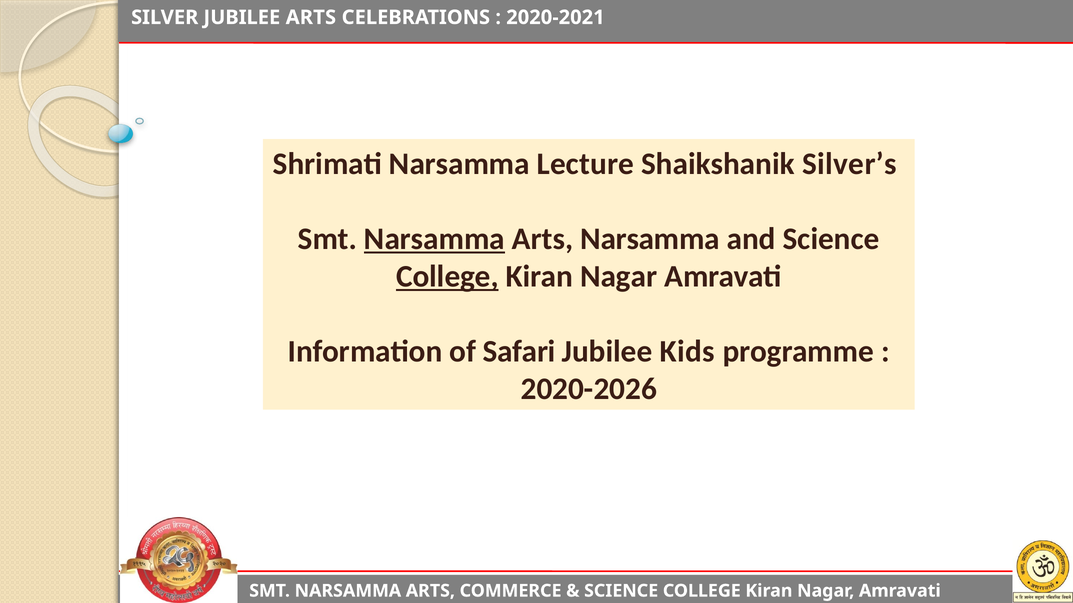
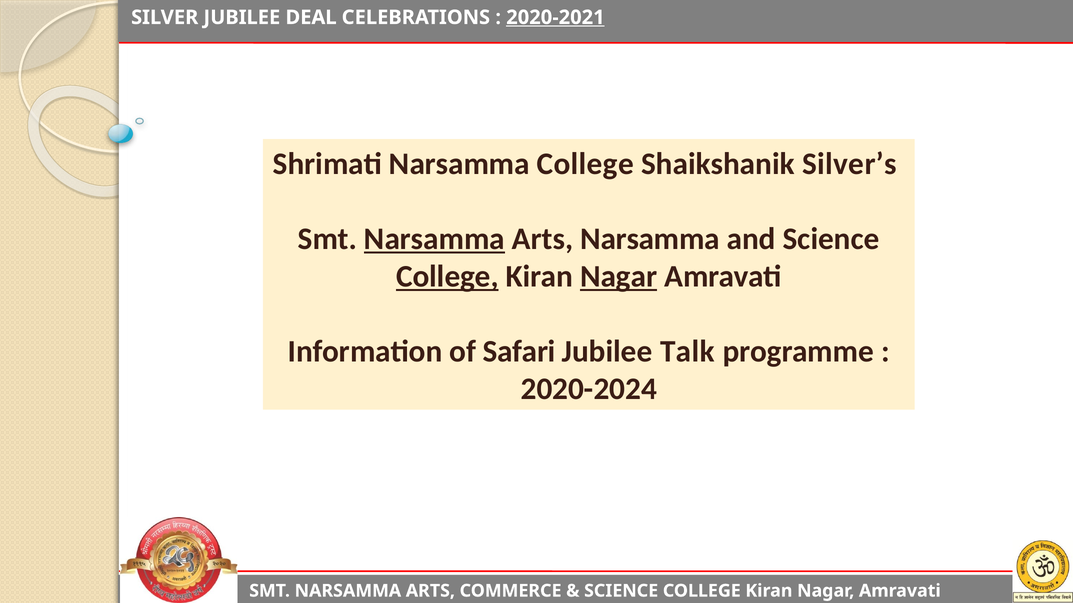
JUBILEE ARTS: ARTS -> DEAL (311, 17)
2020-2021 underline: none -> present (555, 17)
Narsamma Lecture: Lecture -> College (585, 164)
Nagar underline: none -> present (619, 277)
Kids: Kids -> Talk (687, 352)
2020-2026: 2020-2026 -> 2020-2024 (589, 390)
